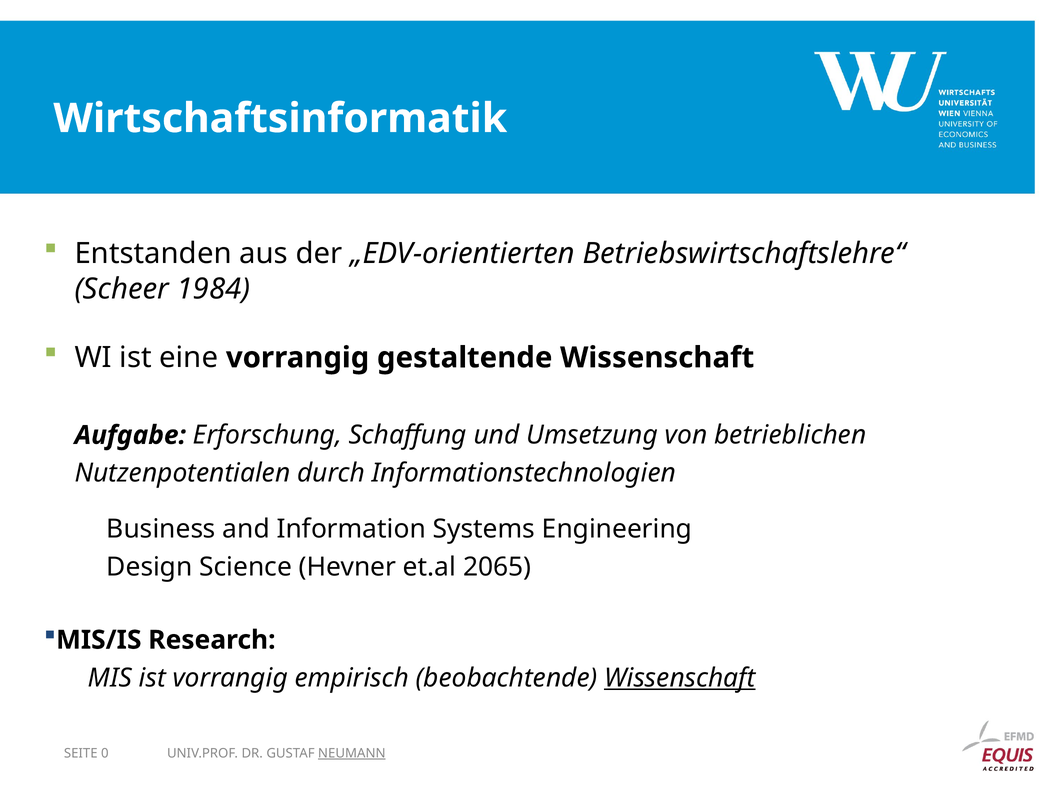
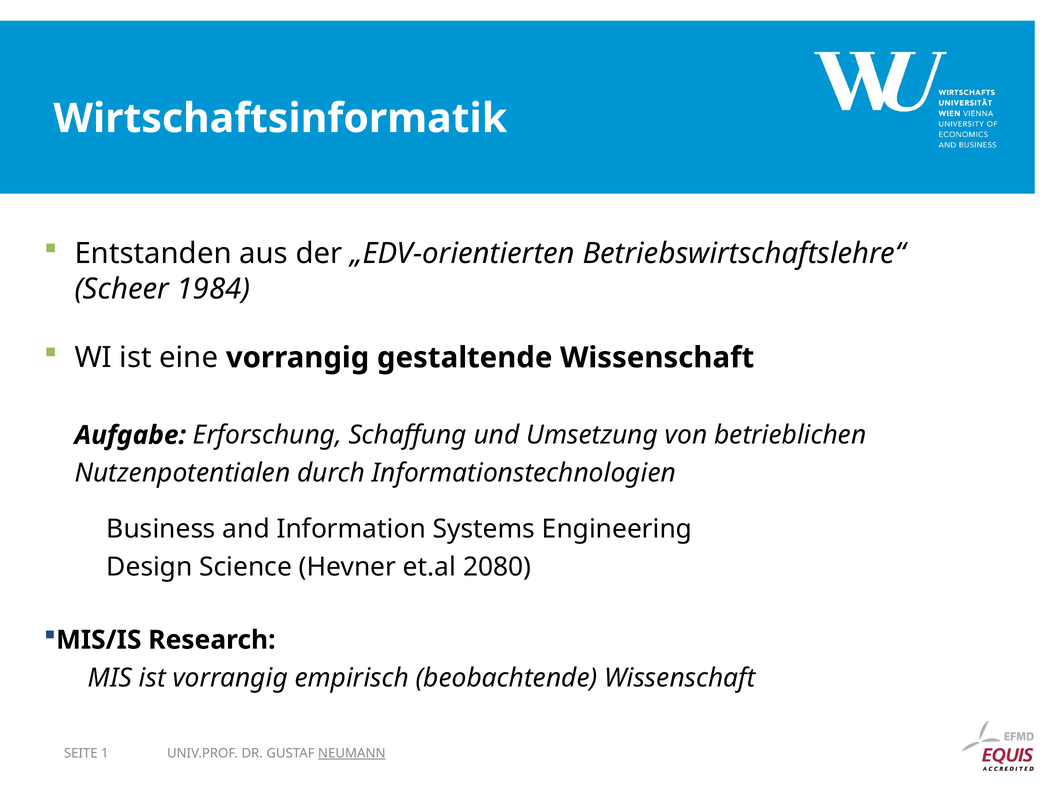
2065: 2065 -> 2080 (497, 567)
Wissenschaft underline: present -> none (680, 678)
0: 0 -> 1 (105, 753)
